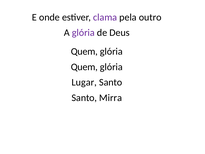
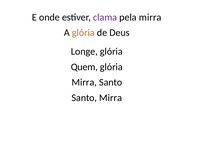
pela outro: outro -> mirra (150, 17)
glória colour: purple -> orange (83, 33)
Quem: Quem -> Longe (84, 51)
Lugar: Lugar -> Mirra (84, 82)
